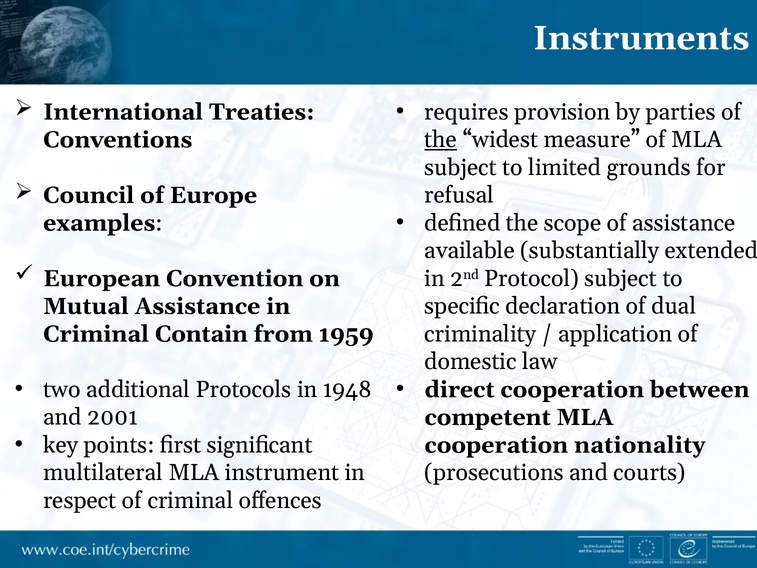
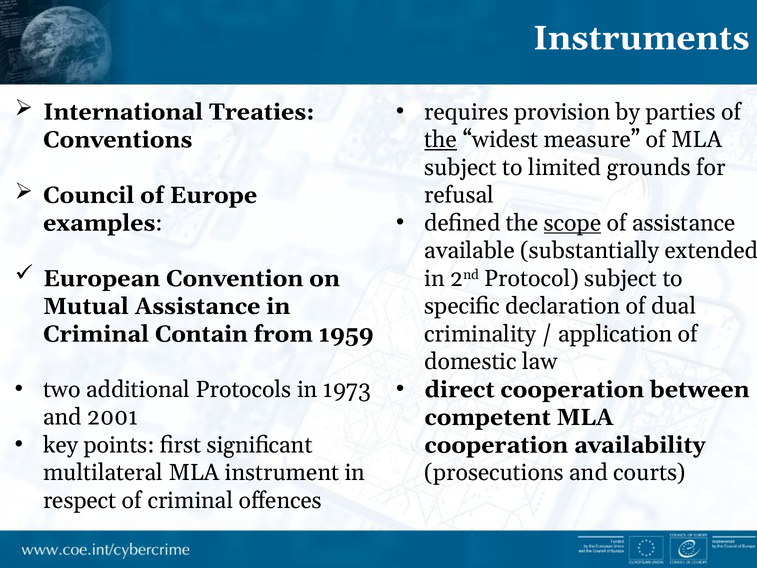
scope underline: none -> present (573, 223)
1948: 1948 -> 1973 (347, 389)
nationality: nationality -> availability (640, 445)
